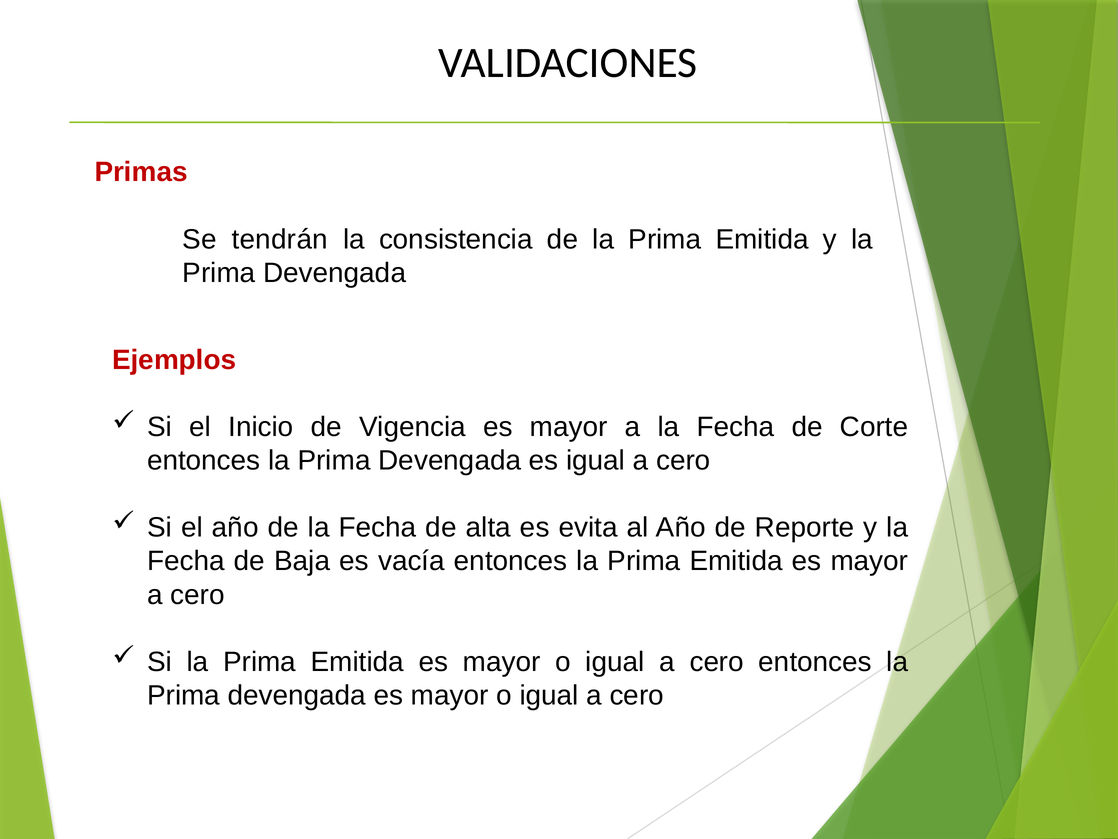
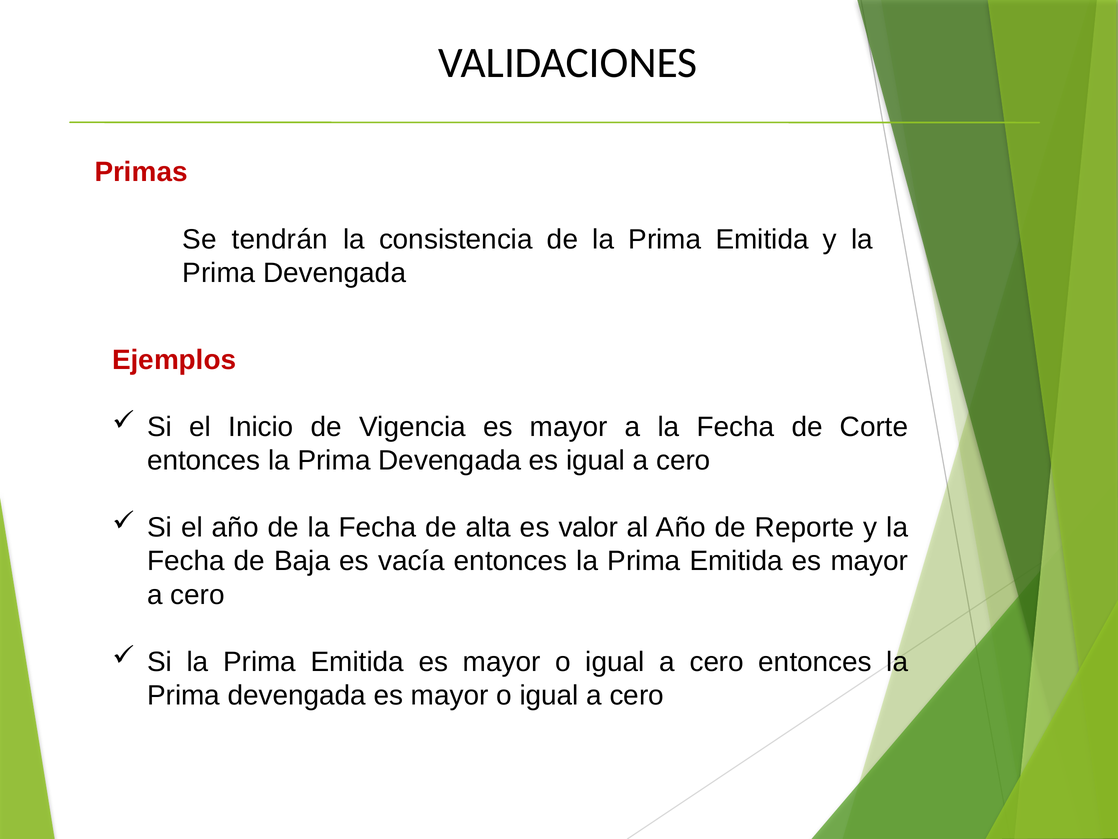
evita: evita -> valor (588, 527)
